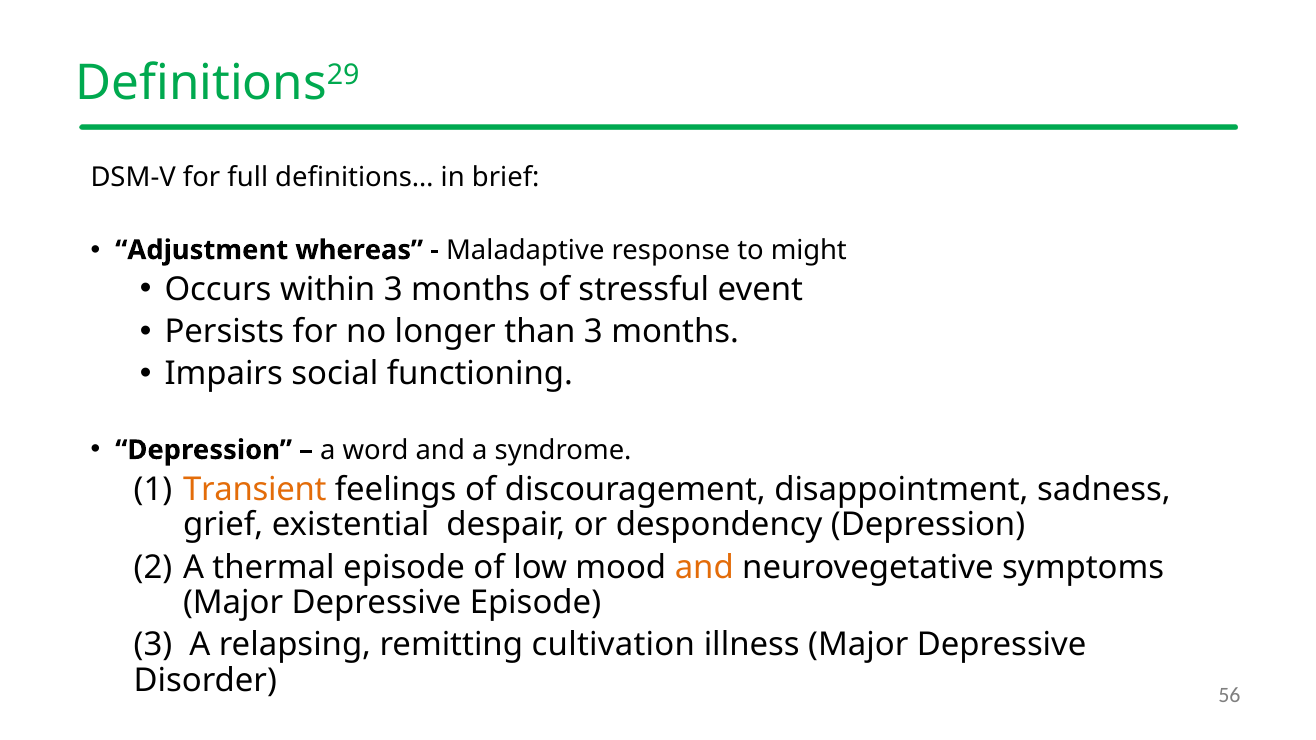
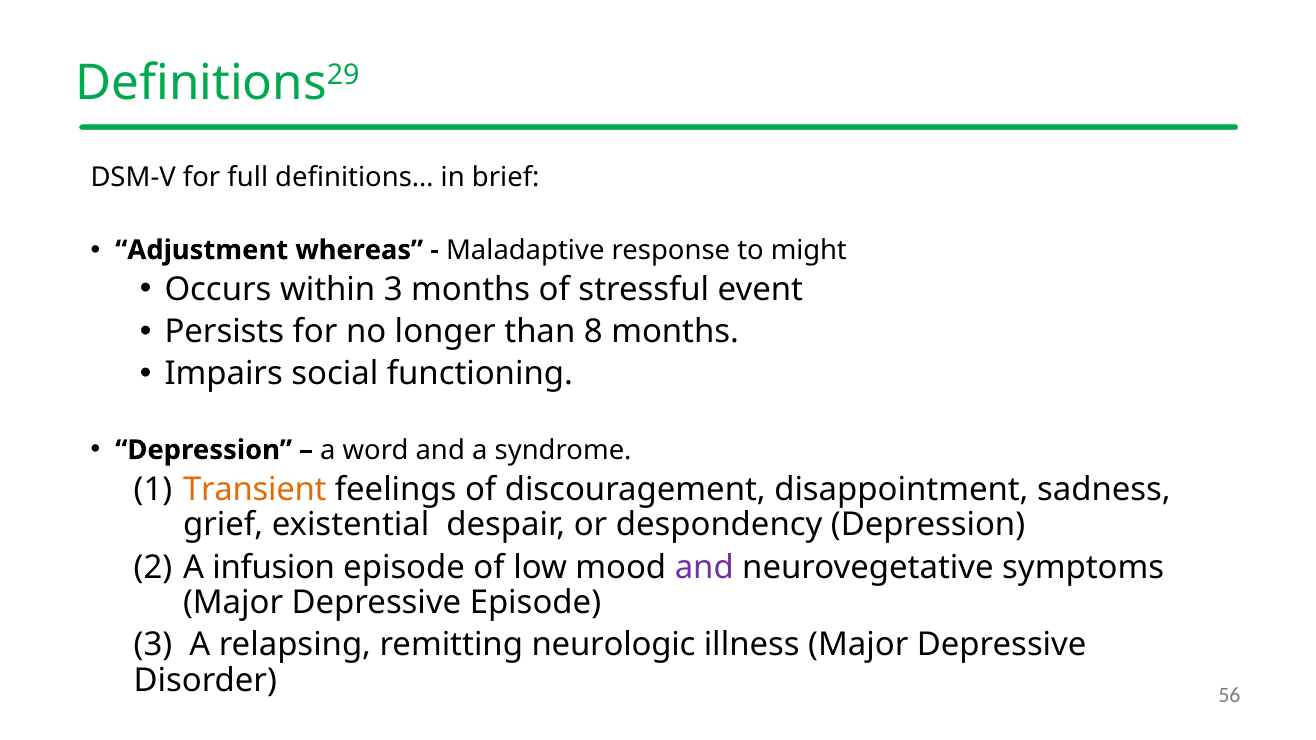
than 3: 3 -> 8 (593, 332)
thermal: thermal -> infusion (274, 567)
and colour: orange -> purple (704, 567)
cultivation: cultivation -> neurologic (614, 645)
